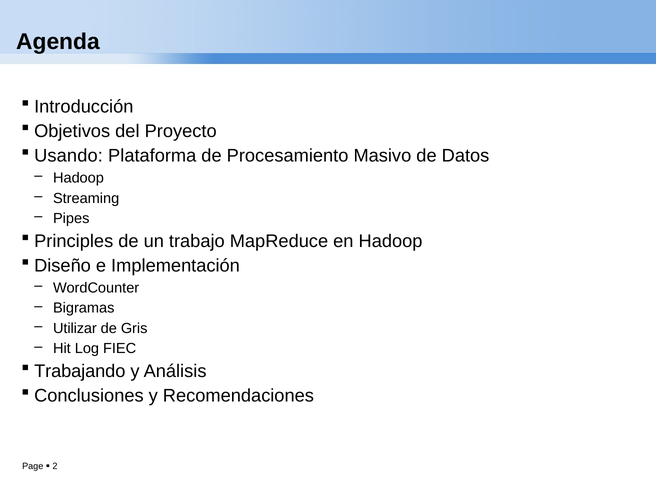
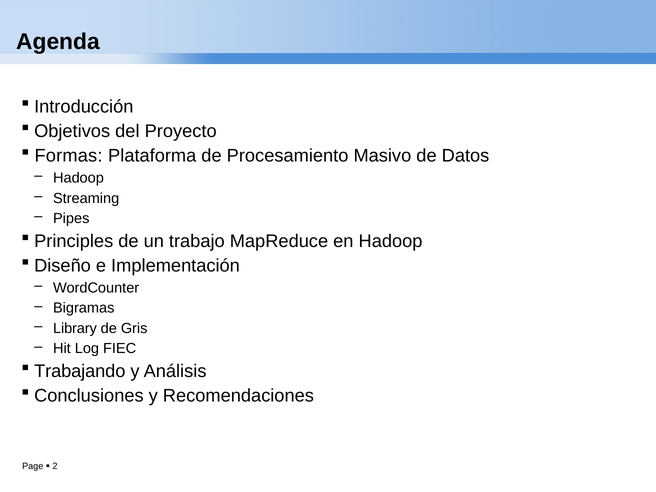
Usando: Usando -> Formas (68, 156)
Utilizar: Utilizar -> Library (75, 328)
